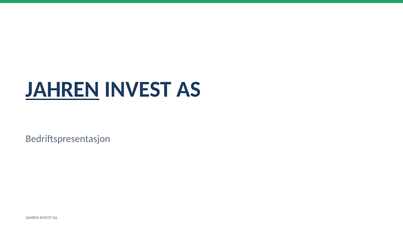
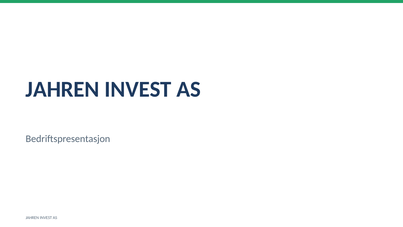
JAHREN underline: present -> none (63, 89)
